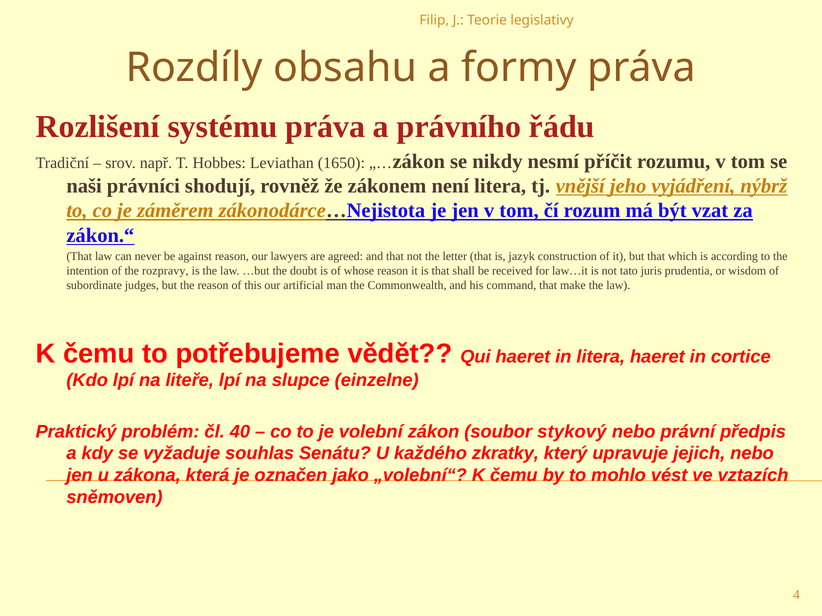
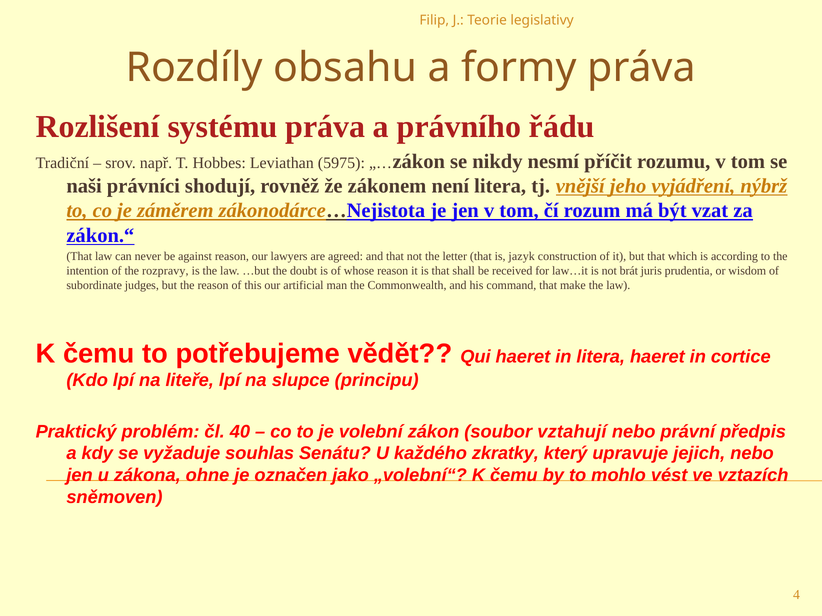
1650: 1650 -> 5975 (341, 163)
tato: tato -> brát (629, 271)
einzelne: einzelne -> principu (377, 381)
stykový: stykový -> vztahují (572, 432)
která: která -> ohne (208, 476)
